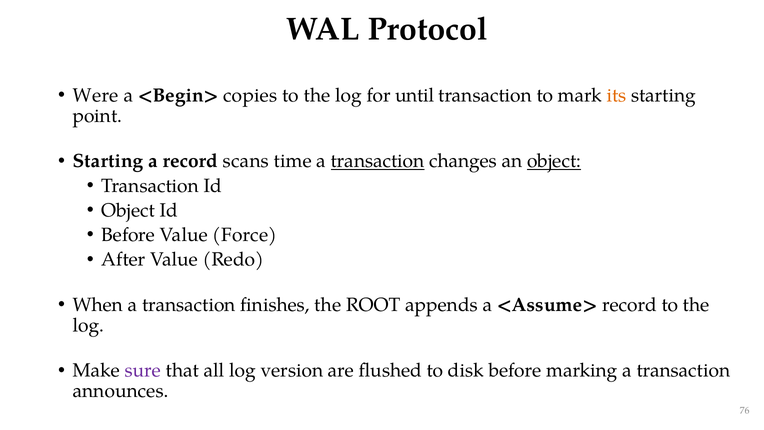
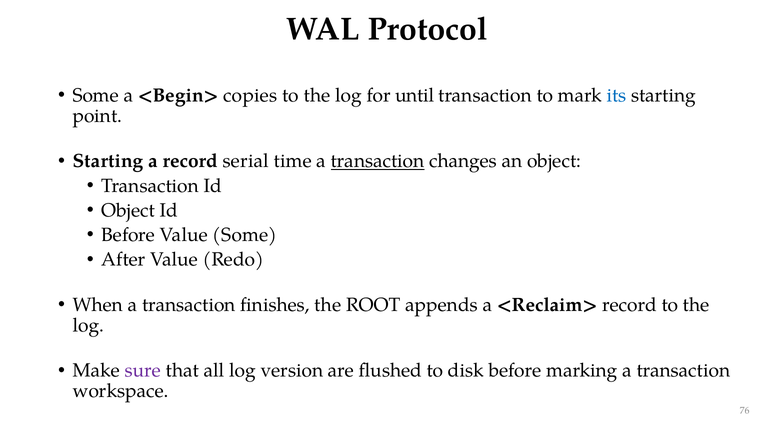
Were: Were -> Some (96, 95)
its colour: orange -> blue (617, 95)
scans: scans -> serial (246, 161)
object underline: present -> none (554, 161)
Value Force: Force -> Some (245, 235)
<Assume>: <Assume> -> <Reclaim> (547, 305)
announces: announces -> workspace (121, 391)
